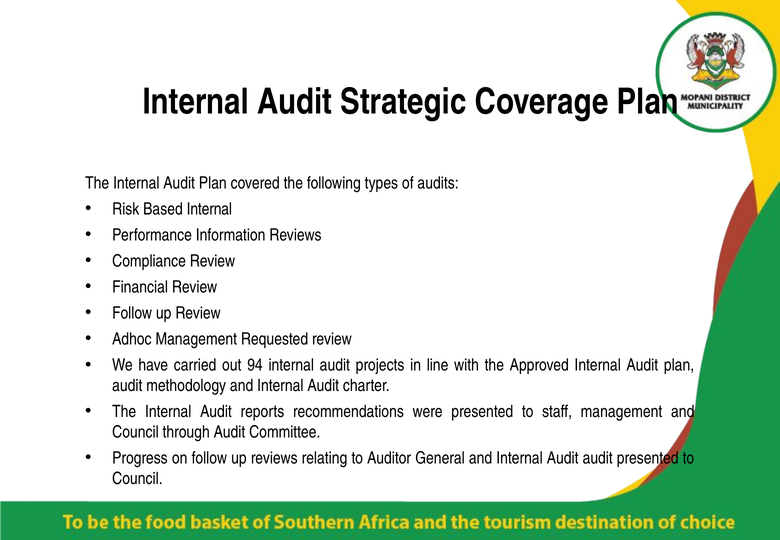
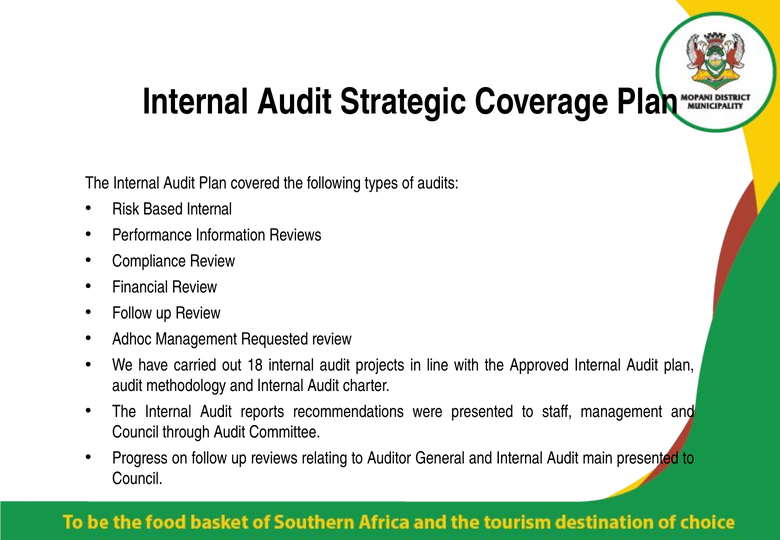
94: 94 -> 18 (255, 365)
Audit audit: audit -> main (598, 458)
